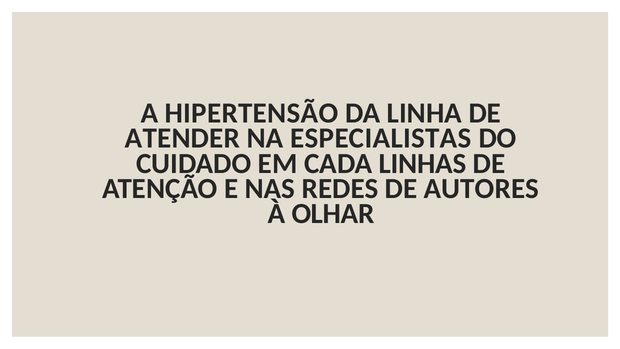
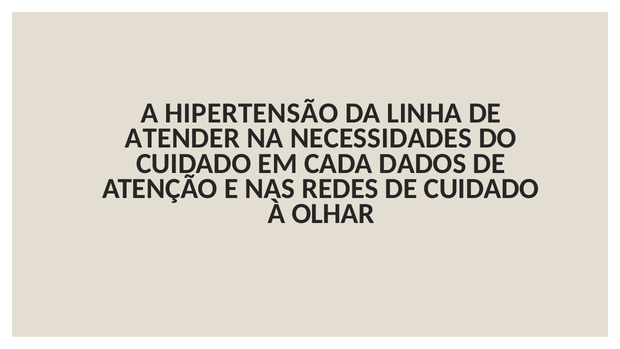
ESPECIALISTAS: ESPECIALISTAS -> NECESSIDADES (381, 138)
LINHAS: LINHAS -> DADOS (423, 163)
DE AUTORES: AUTORES -> CUIDADO (481, 189)
